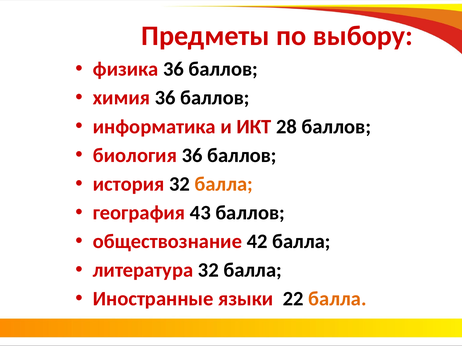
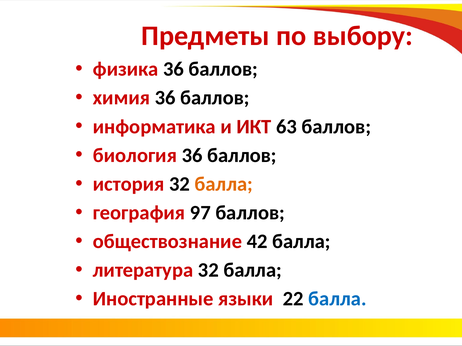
28: 28 -> 63 (286, 127)
43: 43 -> 97 (200, 213)
балла colour: orange -> blue (337, 299)
